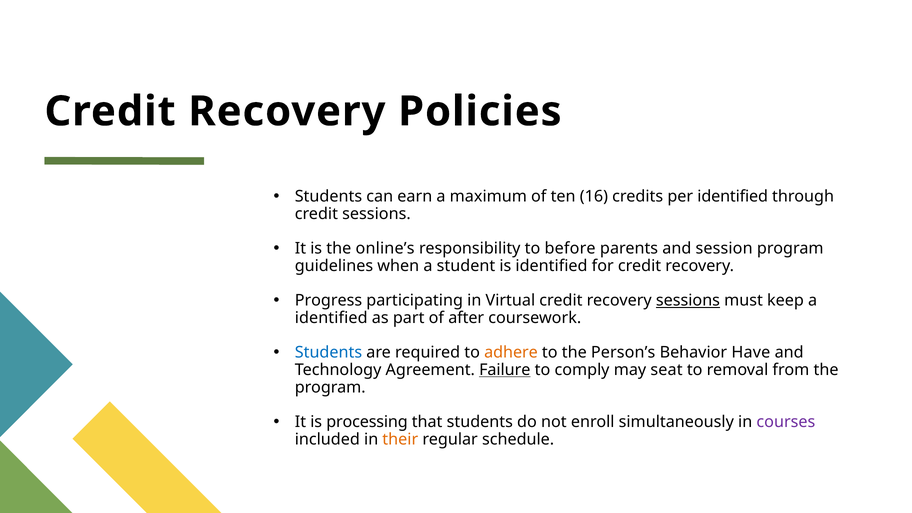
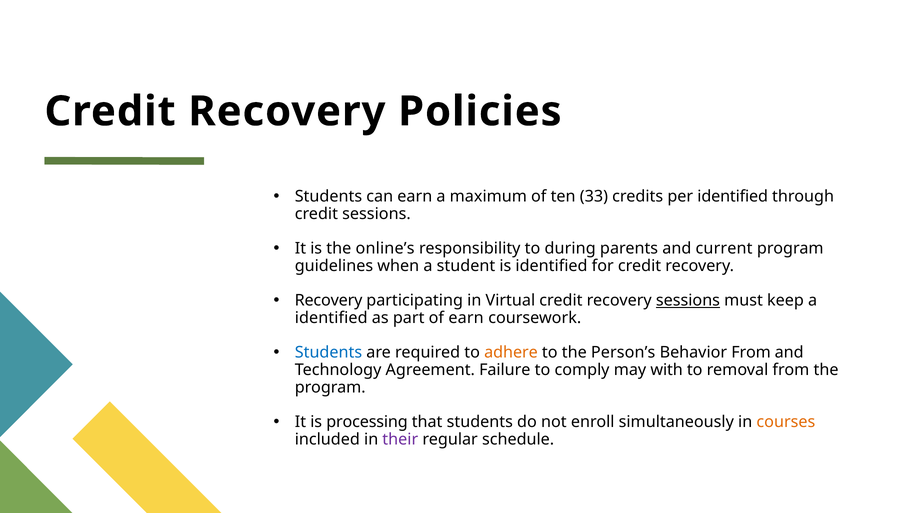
16: 16 -> 33 (594, 196)
before: before -> during (570, 248)
session: session -> current (724, 248)
Progress: Progress -> Recovery (329, 300)
of after: after -> earn (466, 318)
Behavior Have: Have -> From (751, 352)
Failure underline: present -> none (505, 370)
seat: seat -> with (667, 370)
courses colour: purple -> orange (786, 422)
their colour: orange -> purple (400, 439)
